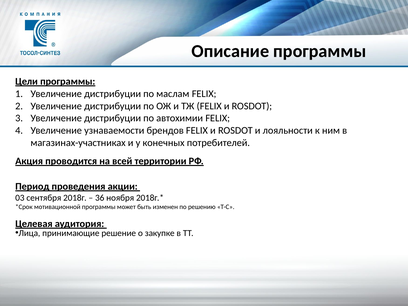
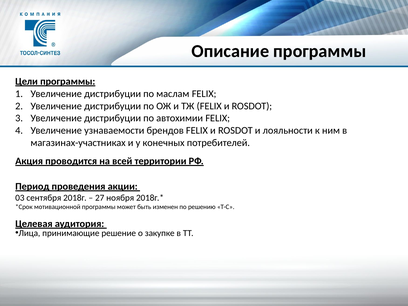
36: 36 -> 27 (100, 198)
